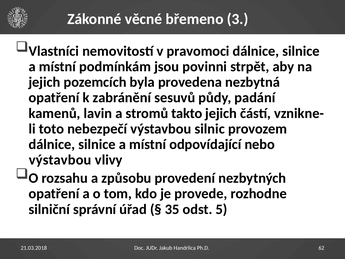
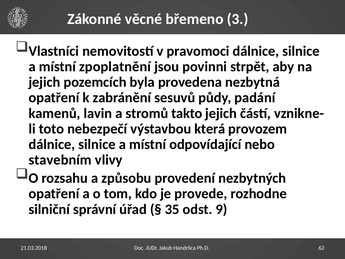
podmínkám: podmínkám -> zpoplatnění (115, 67)
silnic: silnic -> která (210, 129)
výstavbou: výstavbou -> stavebním (60, 160)
5: 5 -> 9 (222, 209)
